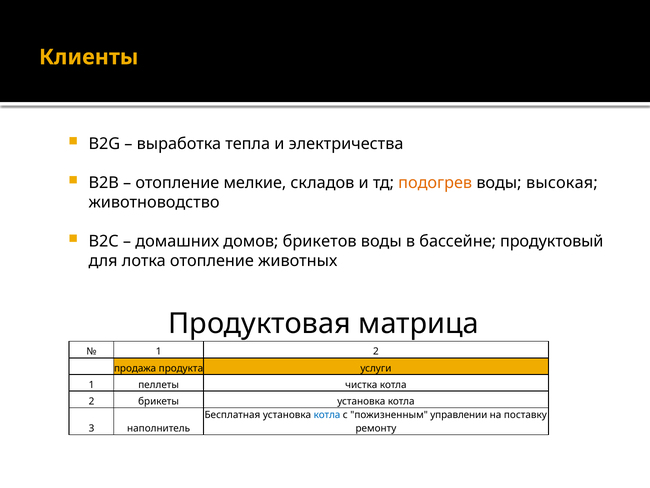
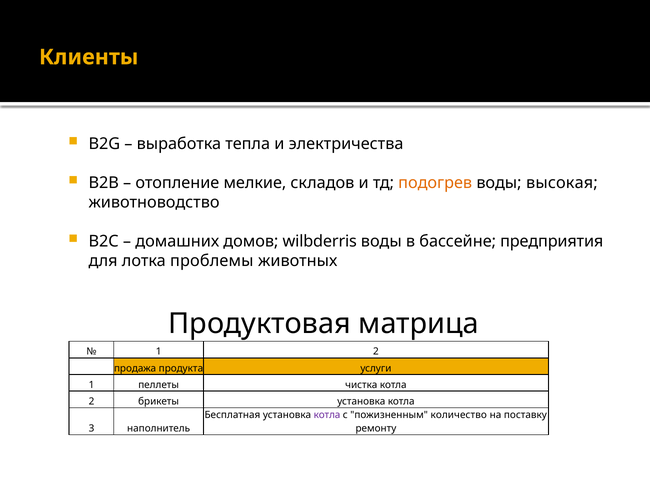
брикетов: брикетов -> wilbderris (320, 241)
продуктовый: продуктовый -> предприятия (552, 241)
лотка отопление: отопление -> проблемы (212, 261)
котла colour: blue -> purple (327, 415)
управлении: управлении -> количество (459, 415)
